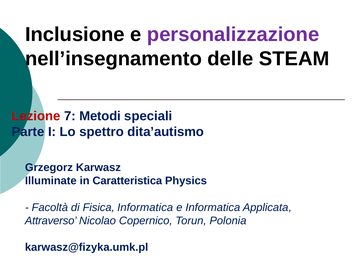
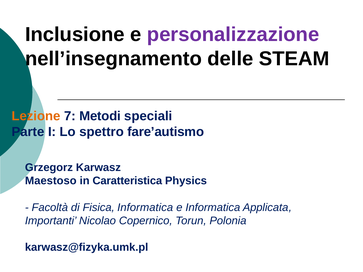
Lezione colour: red -> orange (36, 116)
dita’autismo: dita’autismo -> fare’autismo (166, 132)
Illuminate: Illuminate -> Maestoso (51, 181)
Attraverso: Attraverso -> Importanti (51, 221)
